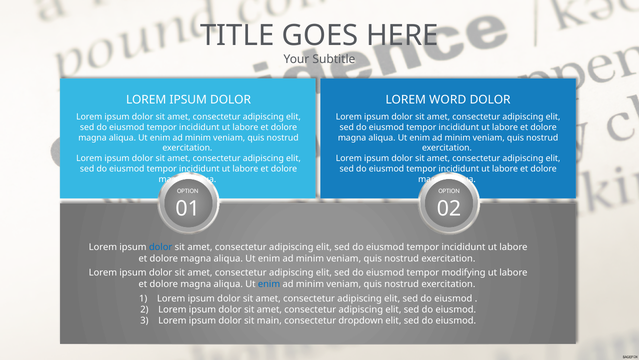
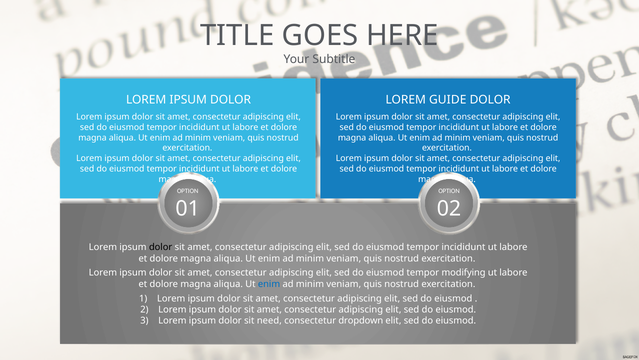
WORD: WORD -> GUIDE (448, 100)
dolor colour: blue -> black (161, 247)
main: main -> need (269, 320)
